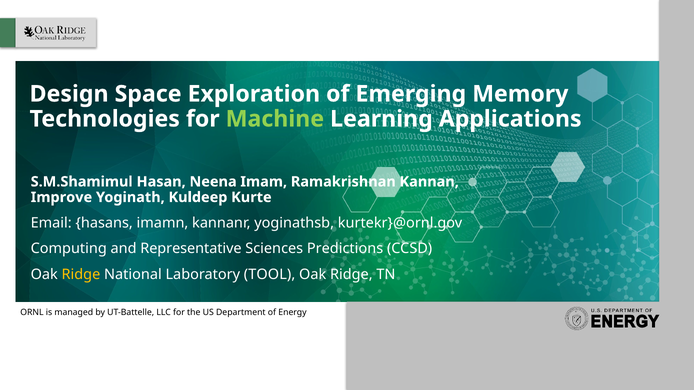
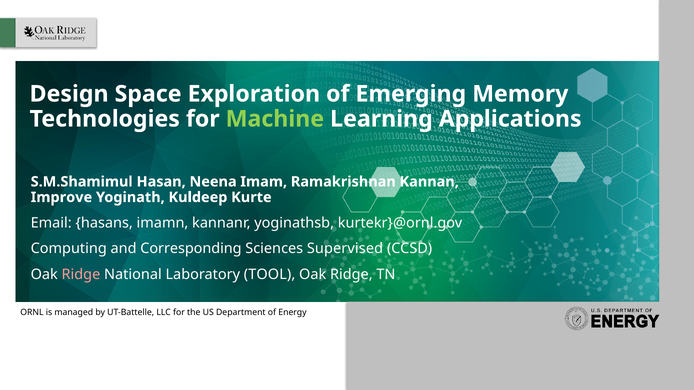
Representative: Representative -> Corresponding (191, 249)
Predictions: Predictions -> Supervised (345, 249)
Ridge colour: yellow -> pink (81, 275)
